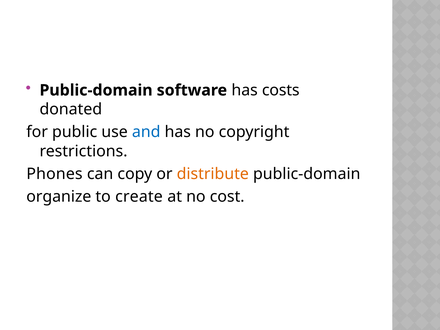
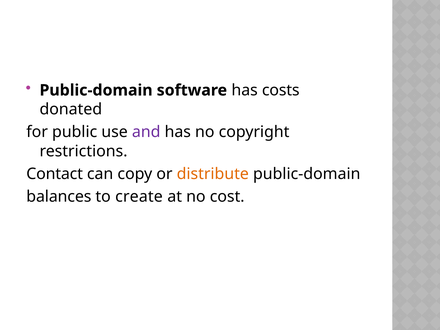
and colour: blue -> purple (146, 132)
Phones: Phones -> Contact (55, 174)
organize: organize -> balances (59, 197)
